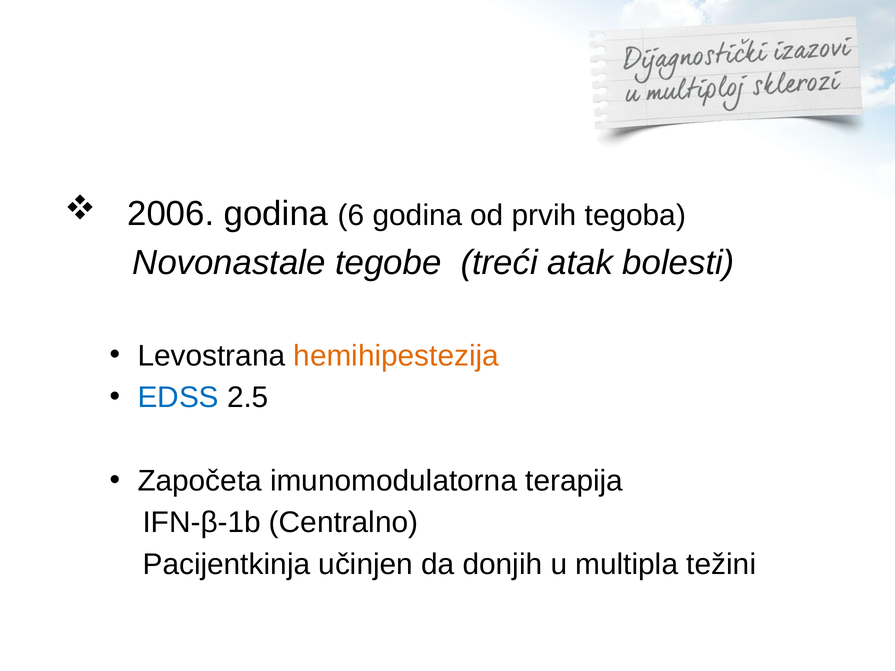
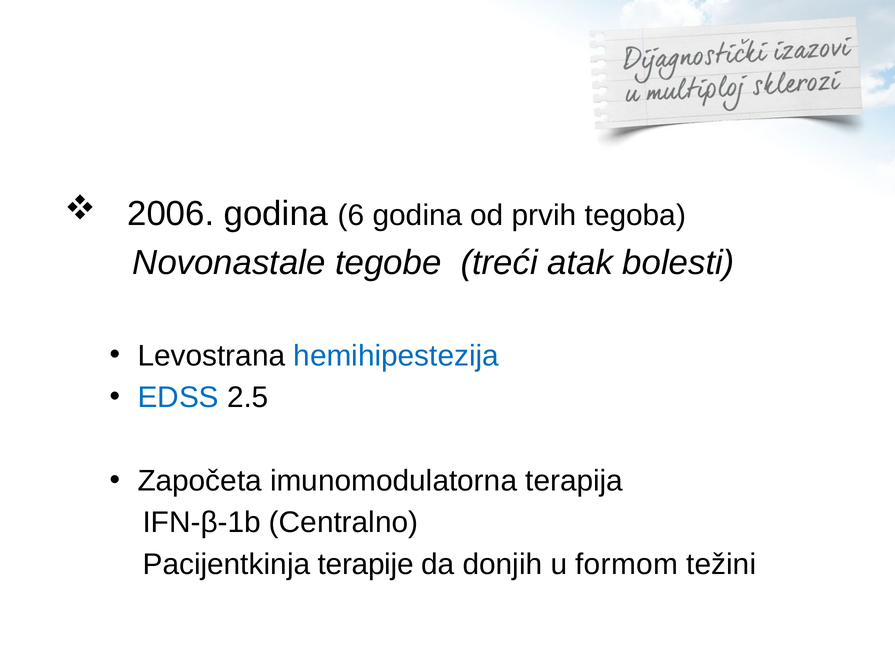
hemihipestezija colour: orange -> blue (396, 356)
učinjen: učinjen -> terapije (366, 565)
multipla: multipla -> formom (627, 565)
